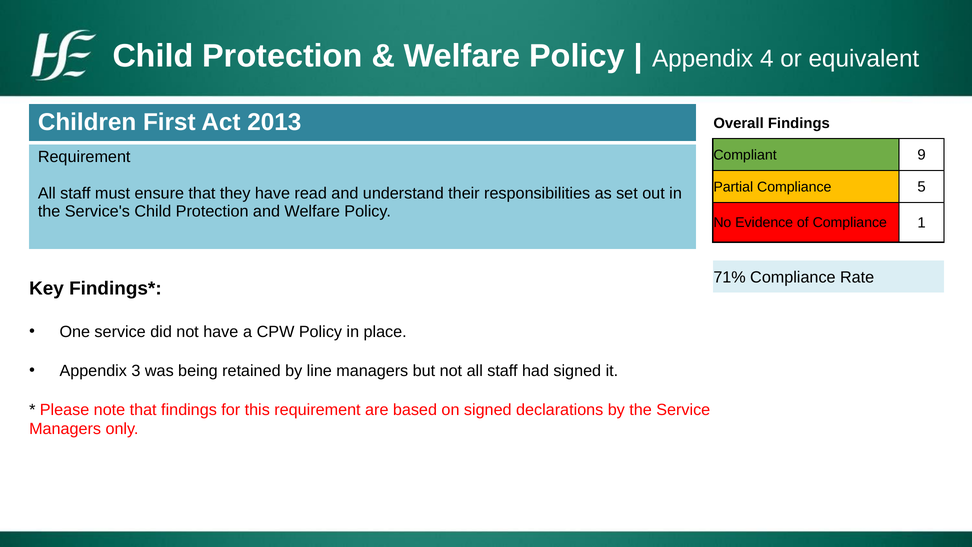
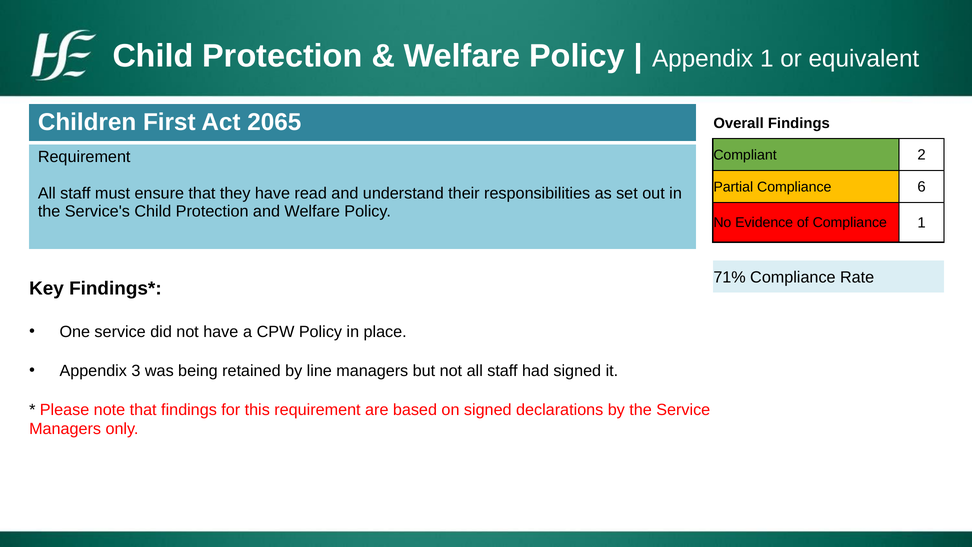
Appendix 4: 4 -> 1 (767, 59)
2013: 2013 -> 2065 (274, 122)
9: 9 -> 2 (922, 155)
5: 5 -> 6 (922, 187)
